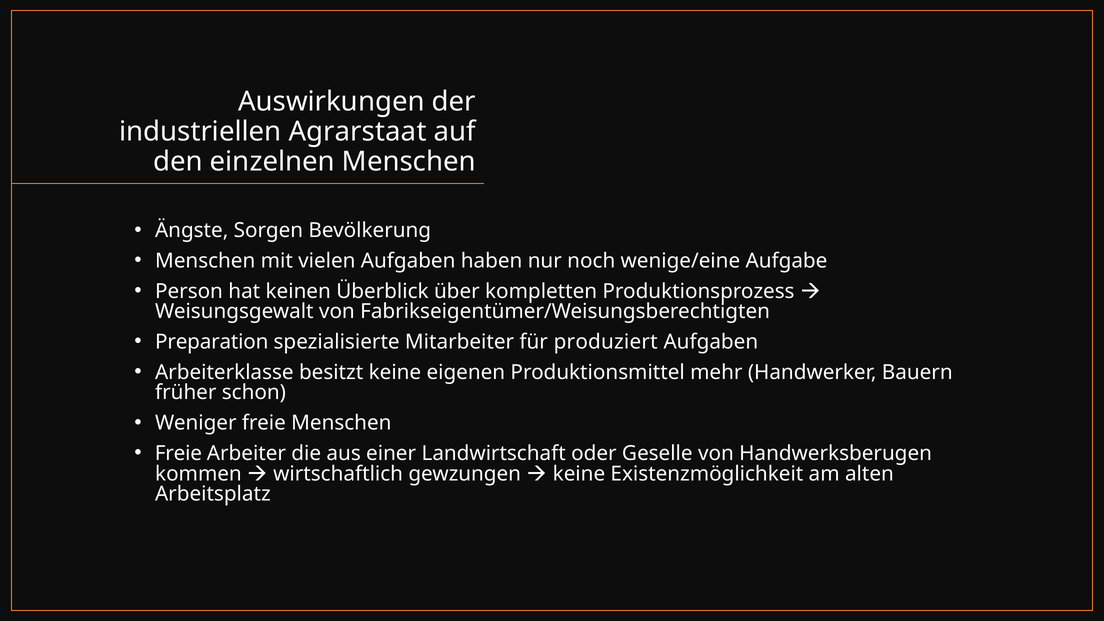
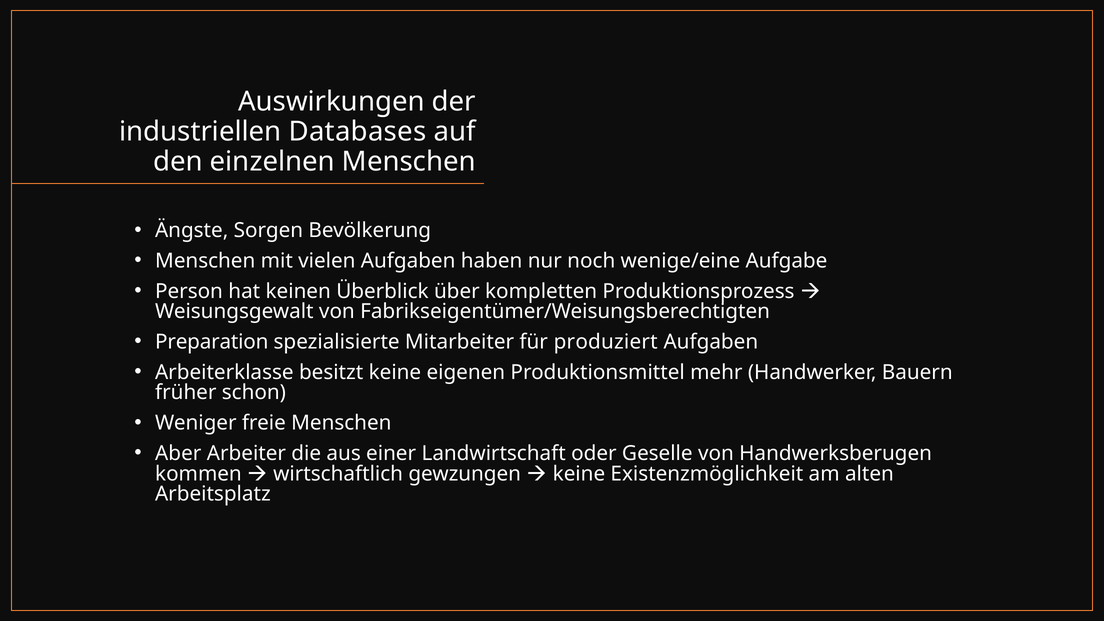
Agrarstaat: Agrarstaat -> Databases (357, 132)
Freie: Freie -> Aber (178, 454)
